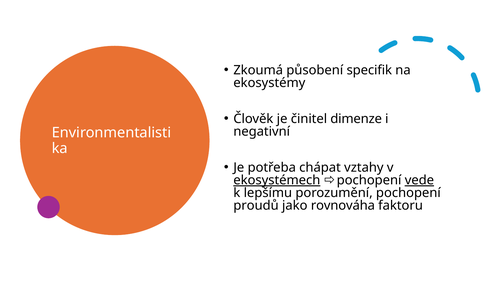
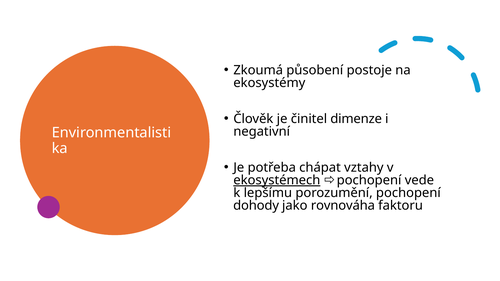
specifik: specifik -> postoje (369, 70)
vede underline: present -> none (419, 180)
proudů: proudů -> dohody (256, 206)
